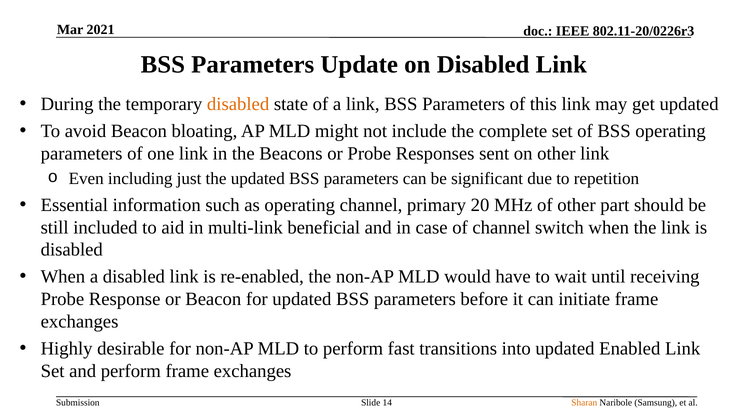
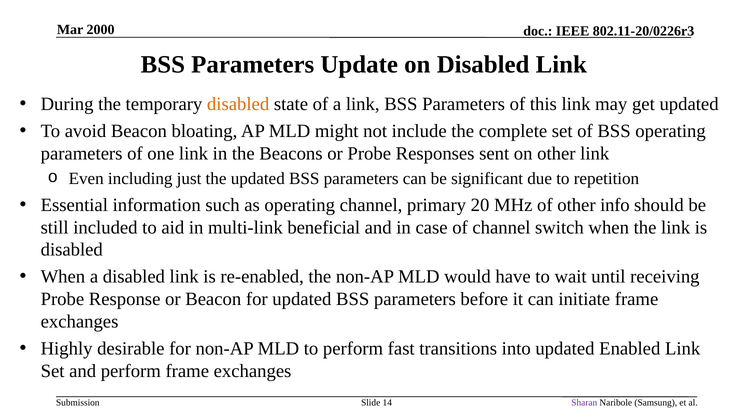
2021: 2021 -> 2000 (101, 30)
part: part -> info (615, 205)
Sharan colour: orange -> purple (584, 403)
